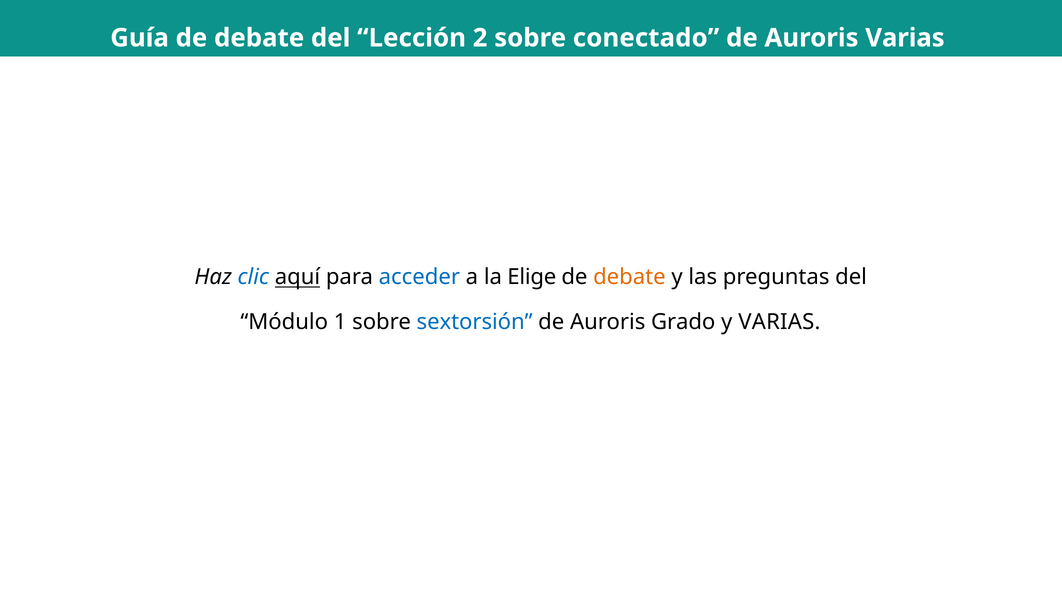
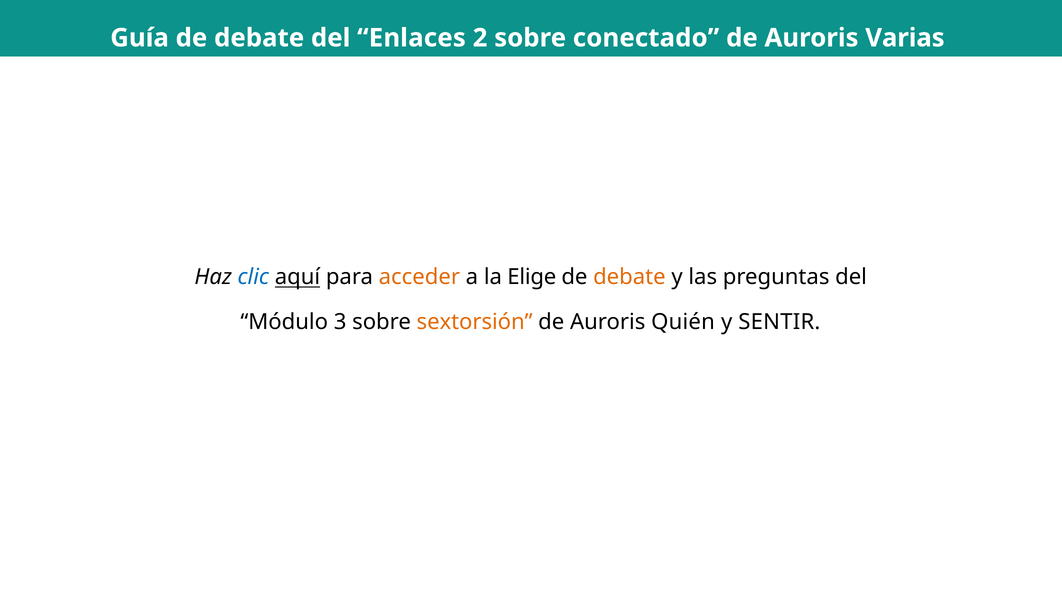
Lección: Lección -> Enlaces (411, 38)
acceder colour: blue -> orange (419, 277)
1: 1 -> 3 (340, 322)
sextorsión colour: blue -> orange (475, 322)
Grado: Grado -> Quién (683, 322)
y VARIAS: VARIAS -> SENTIR (779, 322)
